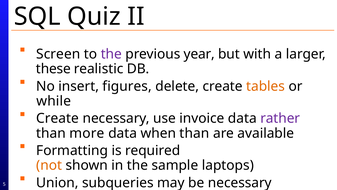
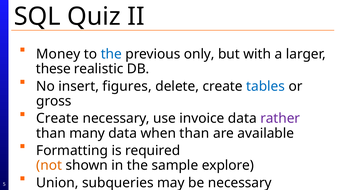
Screen: Screen -> Money (58, 54)
the colour: purple -> blue (111, 54)
year: year -> only (199, 54)
tables colour: orange -> blue (266, 86)
while: while -> gross (54, 101)
more: more -> many (87, 133)
laptops: laptops -> explore (228, 165)
